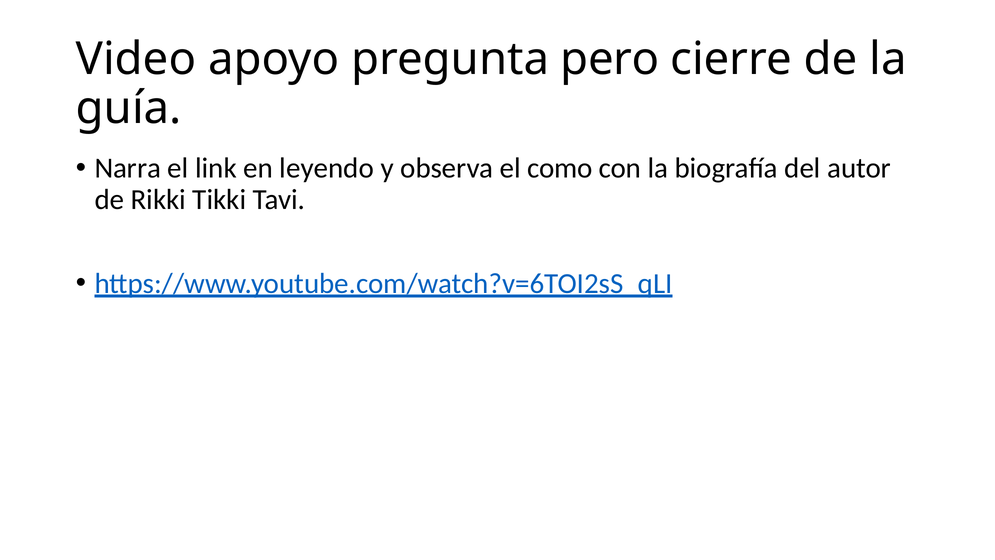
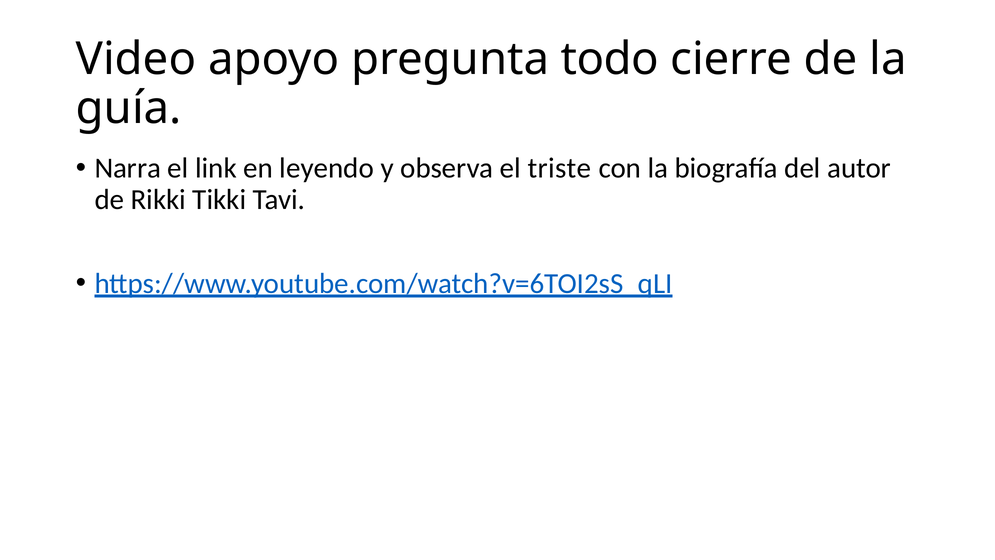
pero: pero -> todo (610, 59)
como: como -> triste (560, 168)
